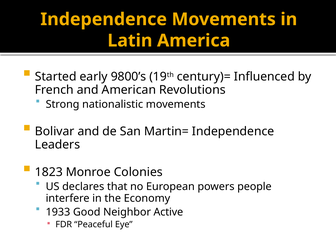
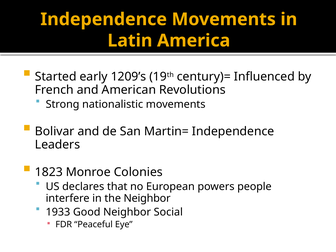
9800’s: 9800’s -> 1209’s (128, 77)
the Economy: Economy -> Neighbor (147, 198)
Active: Active -> Social (168, 212)
